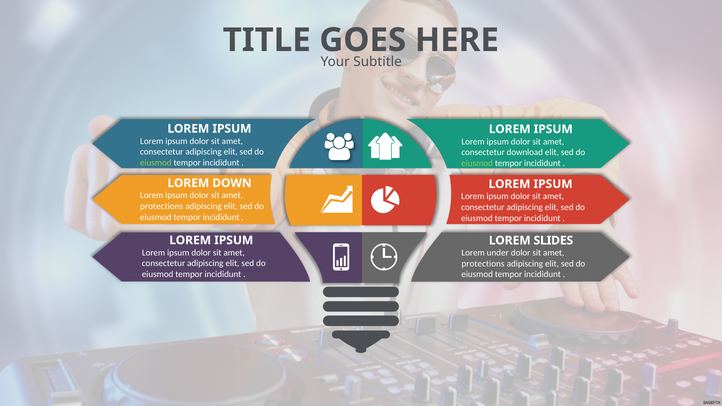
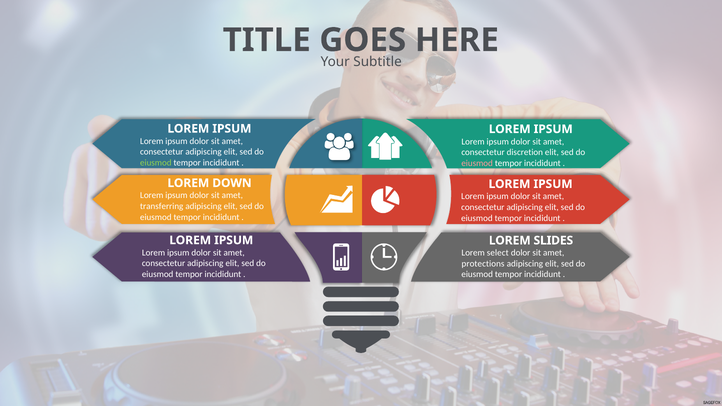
download: download -> discretion (525, 152)
eiusmod colour: light green -> pink (477, 163)
protections: protections -> transferring (162, 206)
under: under -> select (498, 253)
